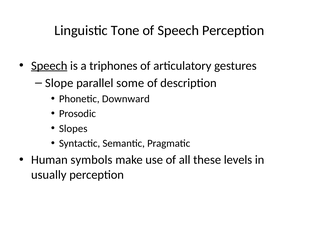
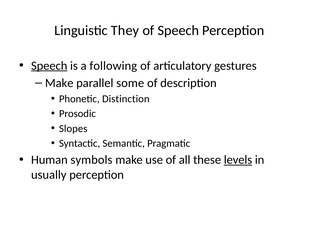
Tone: Tone -> They (125, 30)
triphones: triphones -> following (113, 66)
Slope: Slope -> Make (59, 83)
Downward: Downward -> Distinction (126, 99)
levels underline: none -> present (238, 160)
